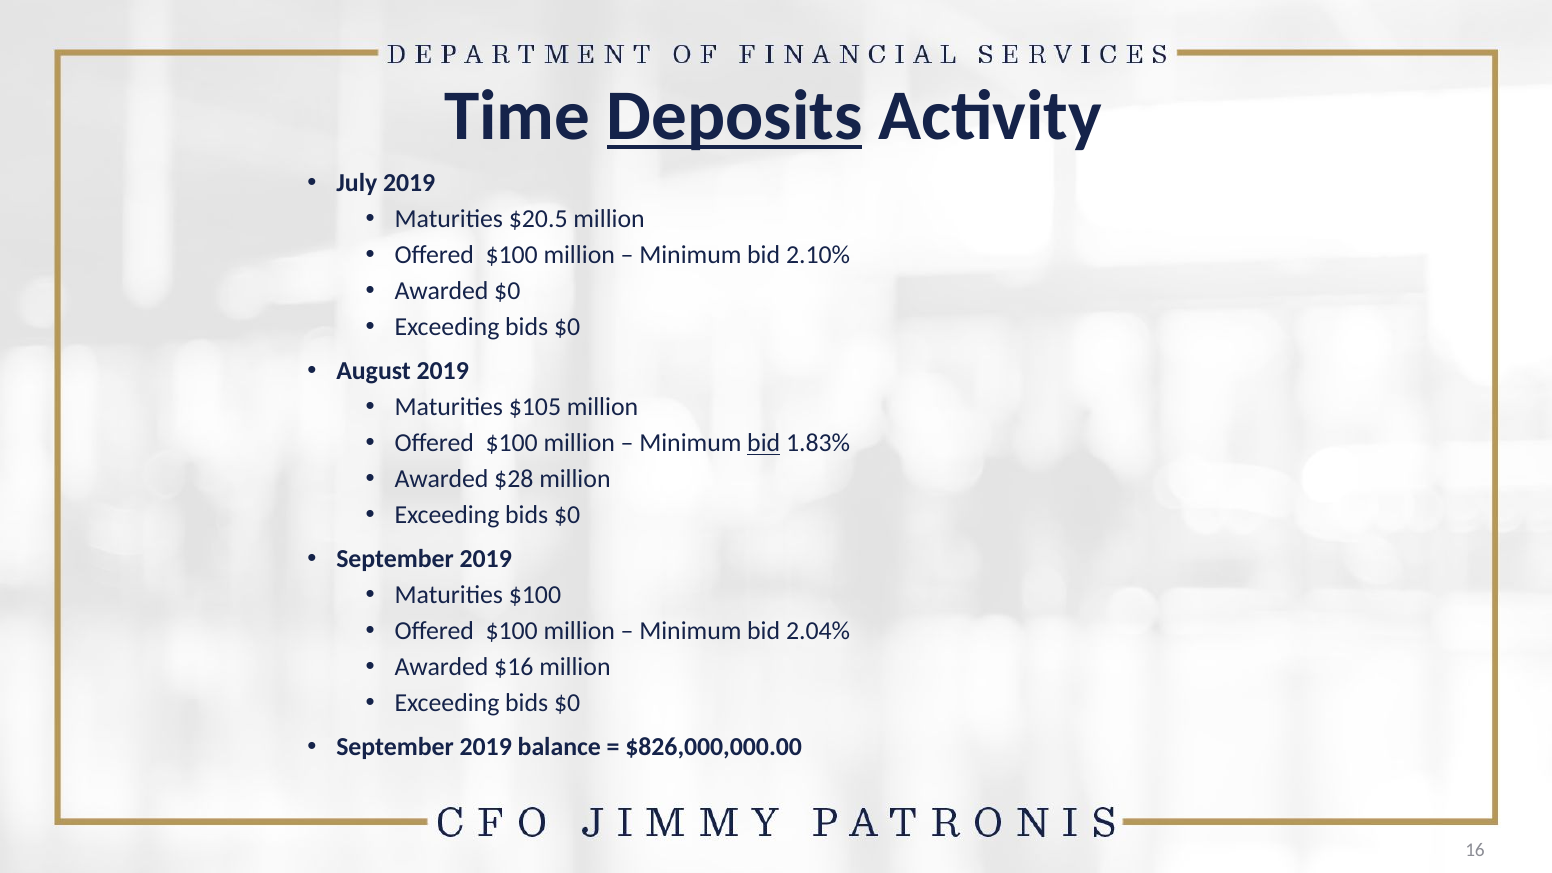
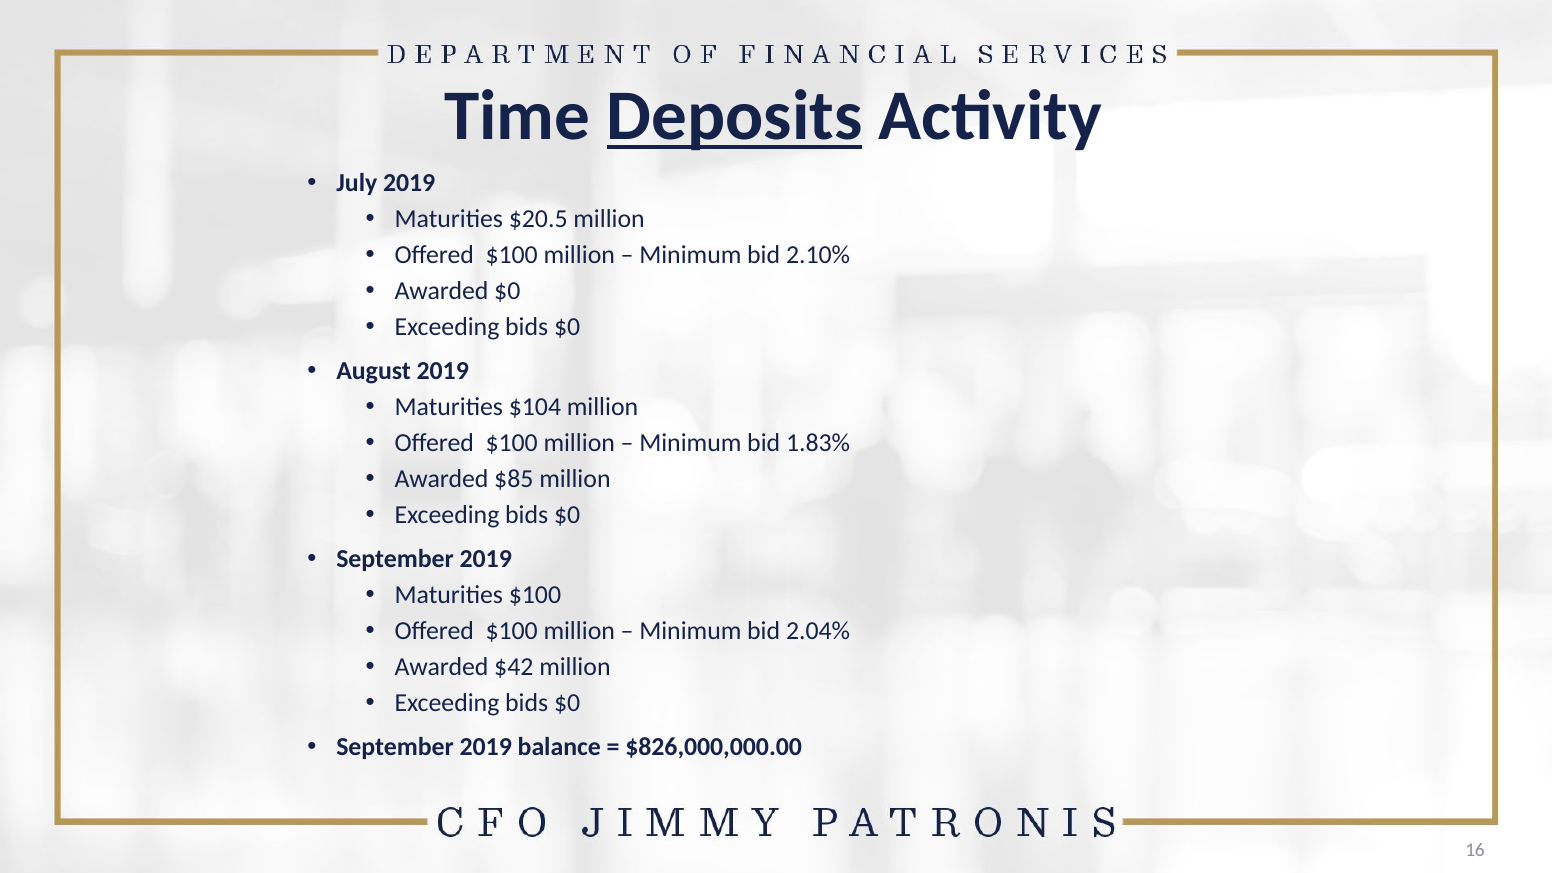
$105: $105 -> $104 (535, 407)
bid underline: present -> none (764, 443)
$28: $28 -> $85 (514, 479)
$16: $16 -> $42 (514, 667)
